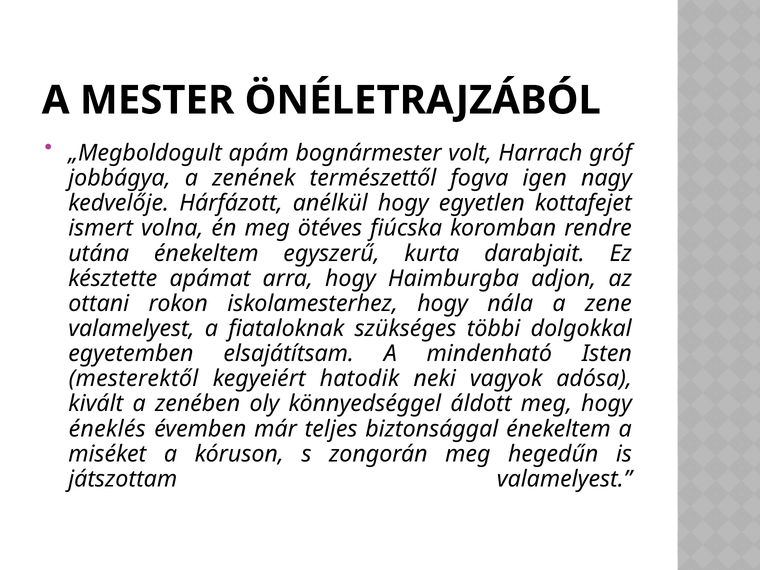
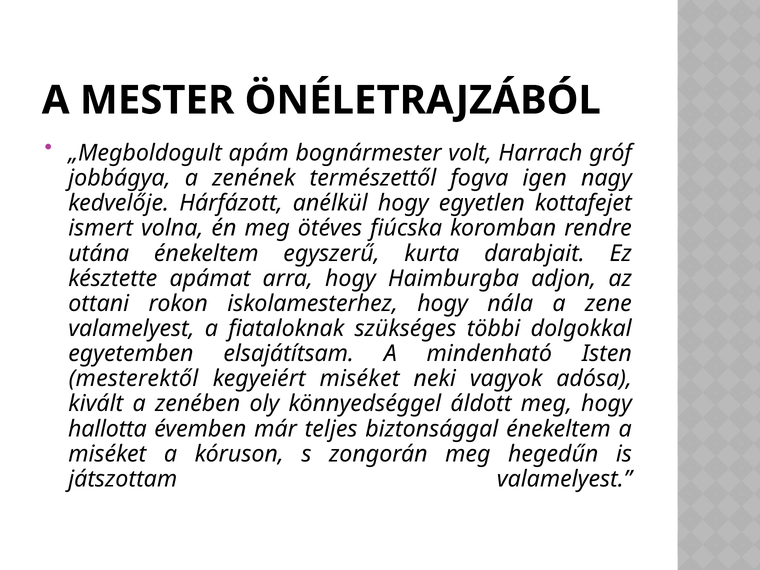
kegyeiért hatodik: hatodik -> miséket (360, 379)
éneklés: éneklés -> hallotta (107, 429)
